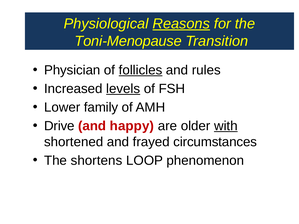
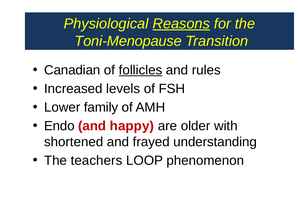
Physician: Physician -> Canadian (72, 70)
levels underline: present -> none (123, 89)
Drive: Drive -> Endo (59, 126)
with underline: present -> none (226, 126)
circumstances: circumstances -> understanding (215, 142)
shortens: shortens -> teachers (96, 161)
